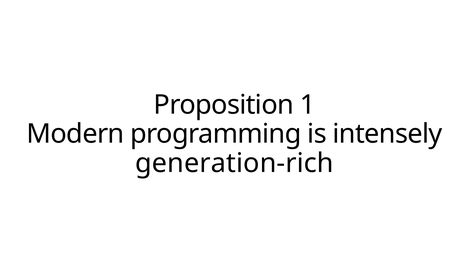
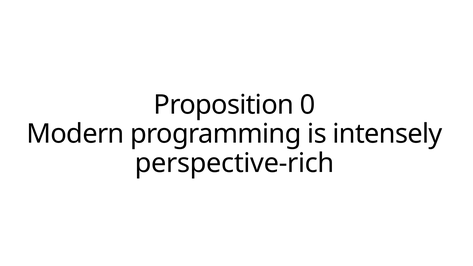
1: 1 -> 0 (308, 105)
generation-rich: generation-rich -> perspective-rich (235, 163)
